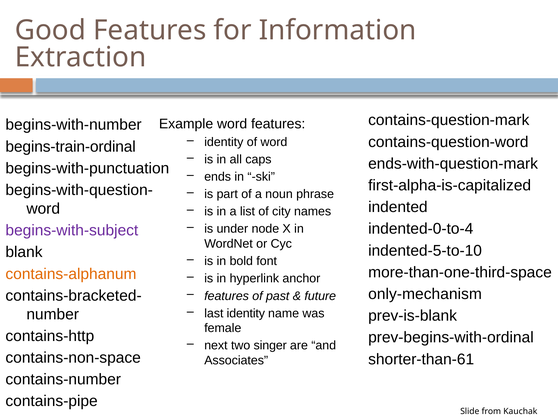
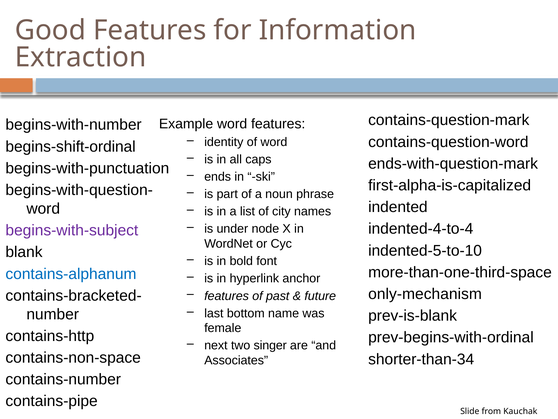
begins-train-ordinal: begins-train-ordinal -> begins-shift-ordinal (71, 146)
indented-0-to-4: indented-0-to-4 -> indented-4-to-4 (421, 229)
contains-alphanum colour: orange -> blue (71, 274)
last identity: identity -> bottom (246, 313)
shorter-than-61: shorter-than-61 -> shorter-than-34 (421, 359)
